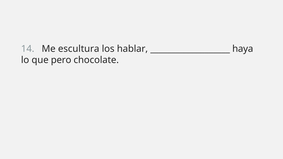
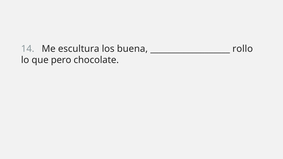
hablar: hablar -> buena (132, 49)
haya: haya -> rollo (243, 49)
